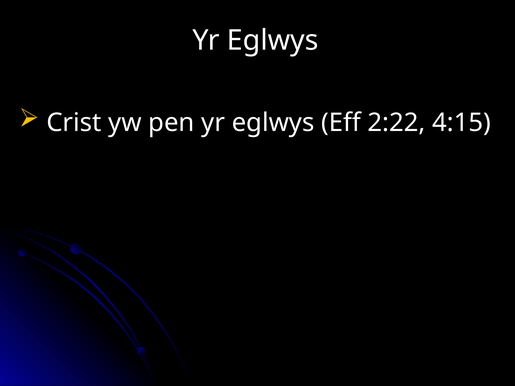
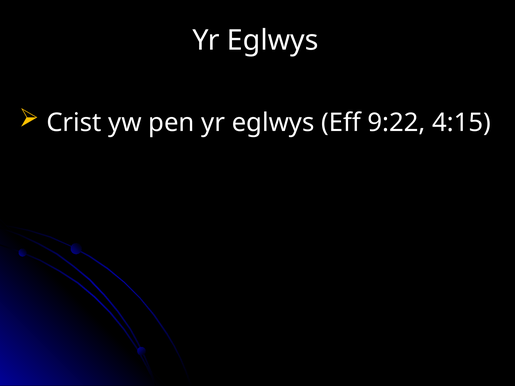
2:22: 2:22 -> 9:22 (396, 123)
